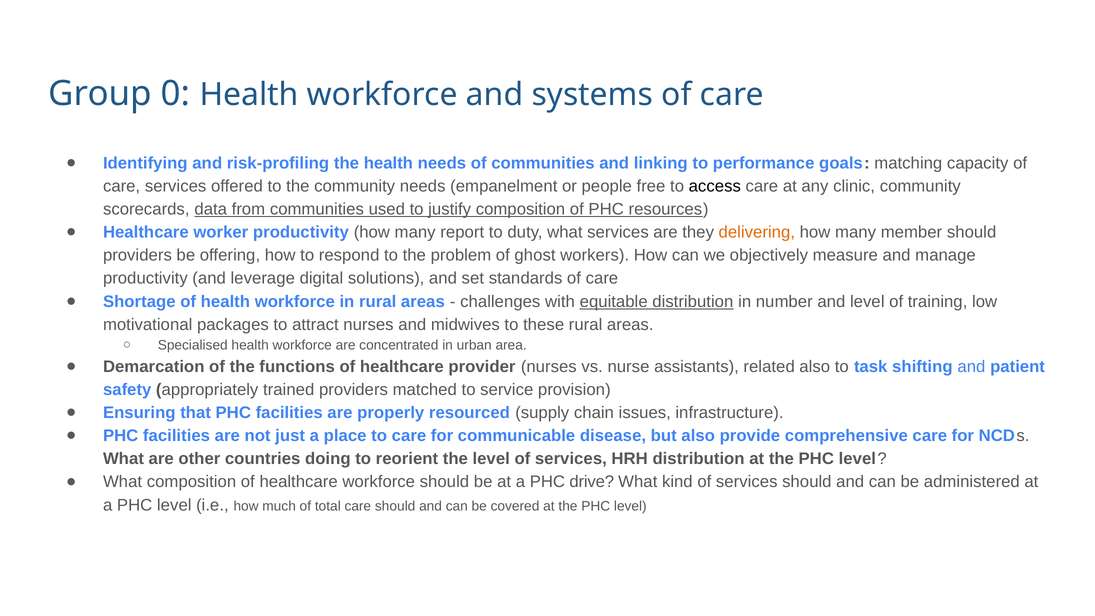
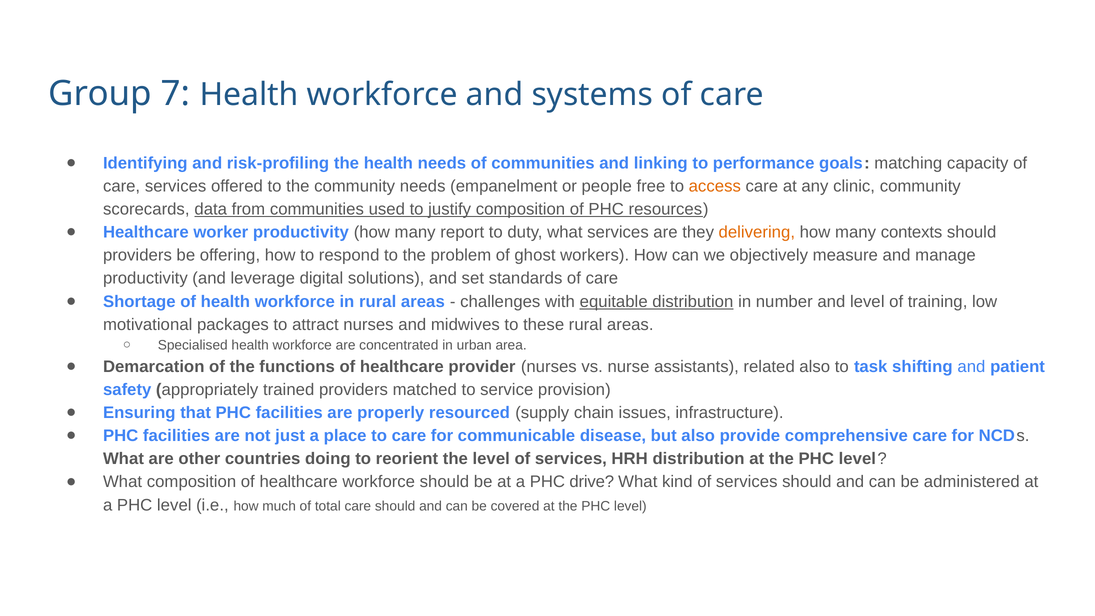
0: 0 -> 7 (176, 94)
access colour: black -> orange (715, 186)
member: member -> contexts (912, 232)
